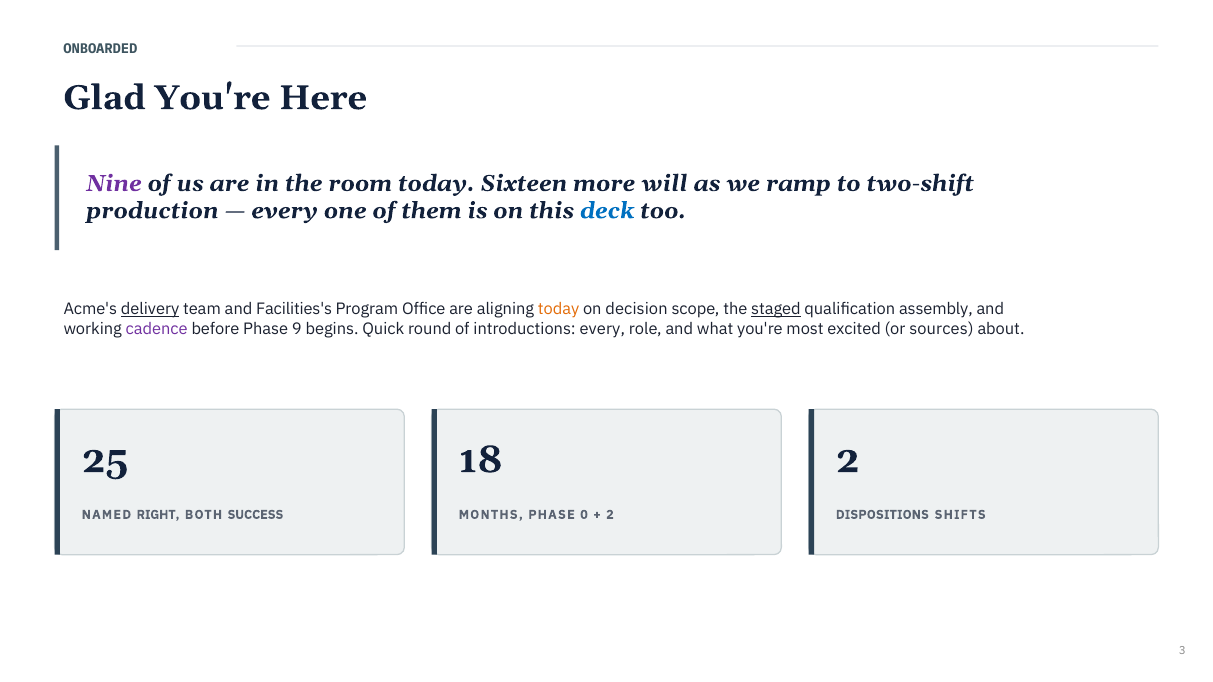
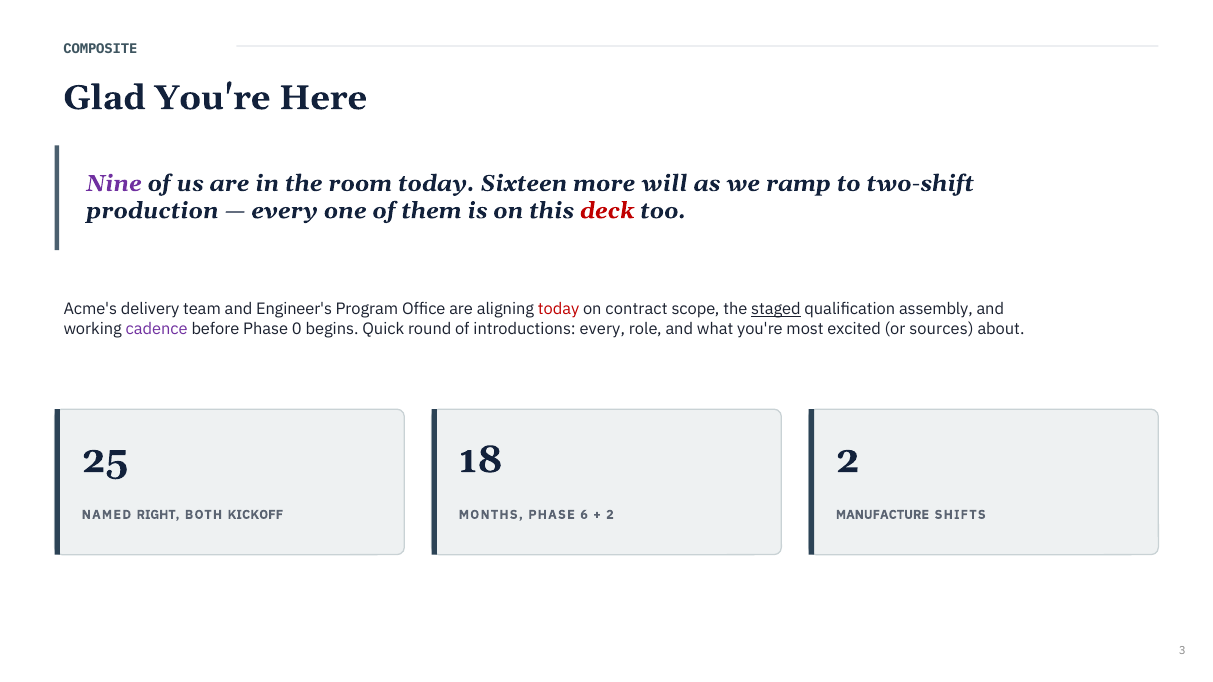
ONBOARDED: ONBOARDED -> COMPOSITE (100, 49)
deck colour: blue -> red (607, 211)
delivery underline: present -> none (150, 310)
Facilities's: Facilities's -> Engineer's (294, 310)
today colour: orange -> red (559, 310)
decision: decision -> contract (637, 310)
9: 9 -> 0 (297, 329)
SUCCESS: SUCCESS -> KICKOFF (255, 515)
0: 0 -> 6 (584, 515)
DISPOSITIONS: DISPOSITIONS -> MANUFACTURE (882, 515)
